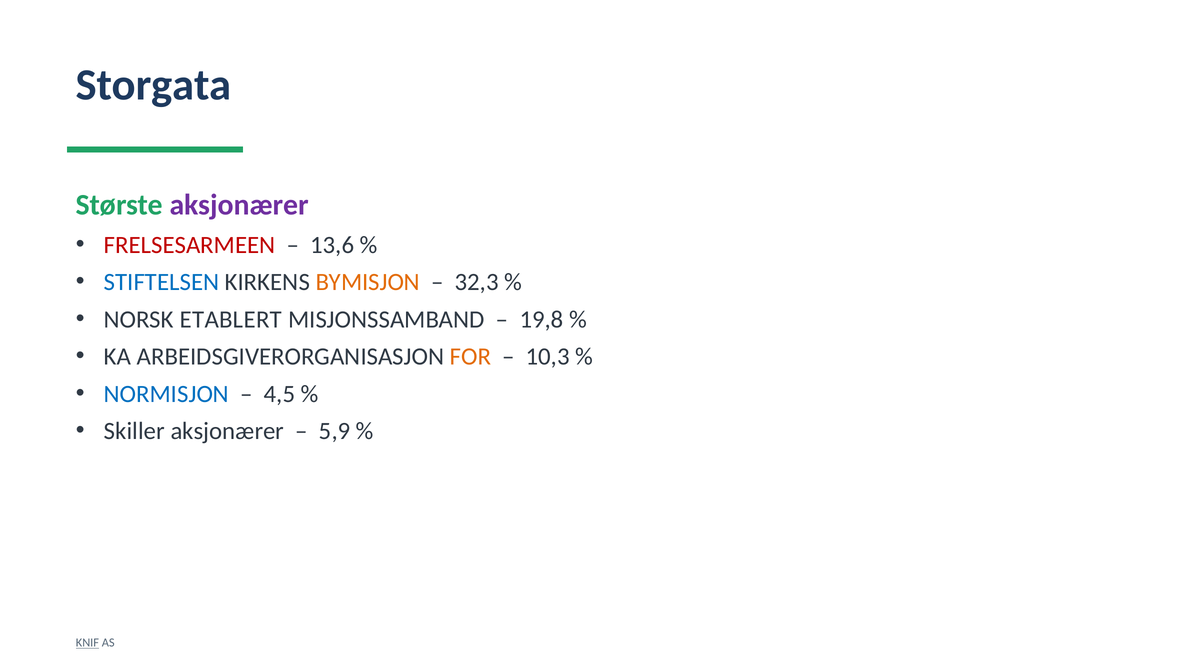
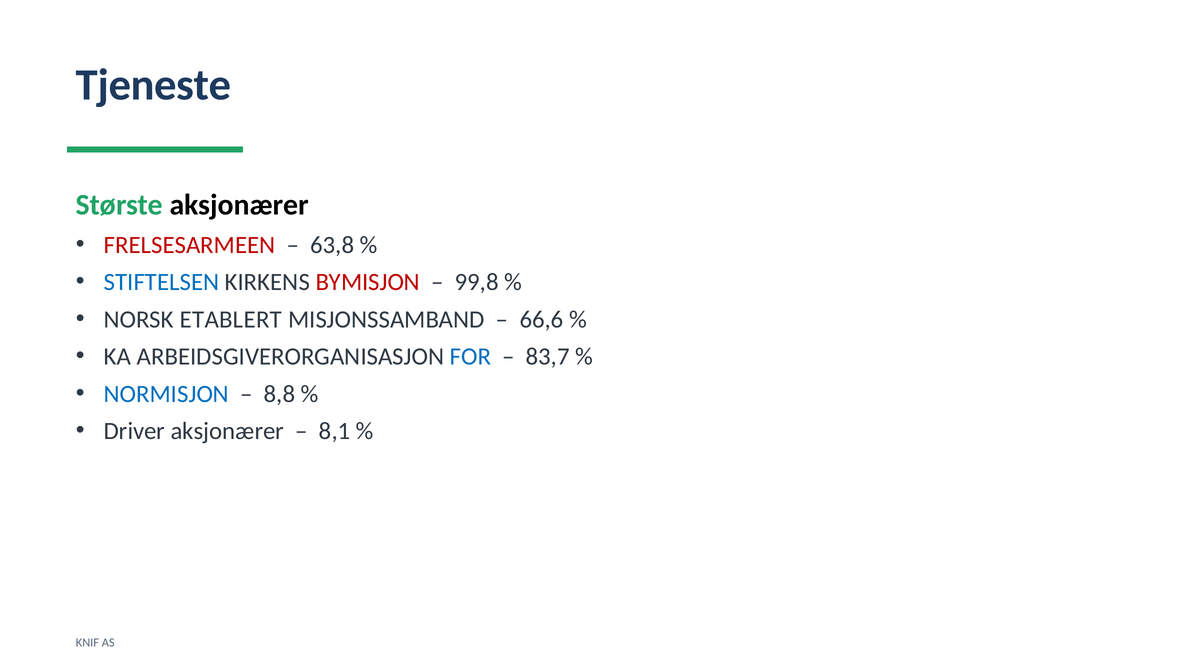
Storgata: Storgata -> Tjeneste (154, 85)
aksjonærer colour: purple -> black (239, 205)
13,6: 13,6 -> 63,8 (332, 245)
BYMISJON colour: orange -> red (368, 282)
32,3: 32,3 -> 99,8 (477, 282)
19,8: 19,8 -> 66,6 (542, 320)
FOR colour: orange -> blue (470, 357)
10,3: 10,3 -> 83,7 (548, 357)
4,5: 4,5 -> 8,8 (280, 394)
Skiller: Skiller -> Driver (134, 431)
5,9: 5,9 -> 8,1 (335, 431)
KNIF underline: present -> none (87, 643)
